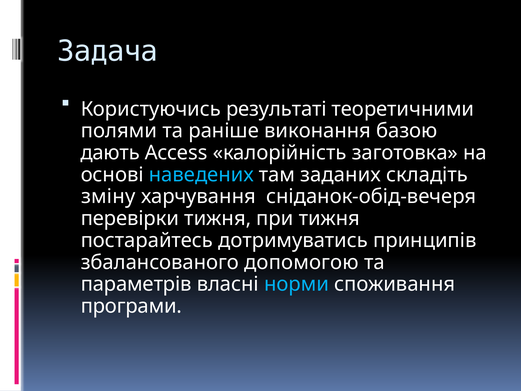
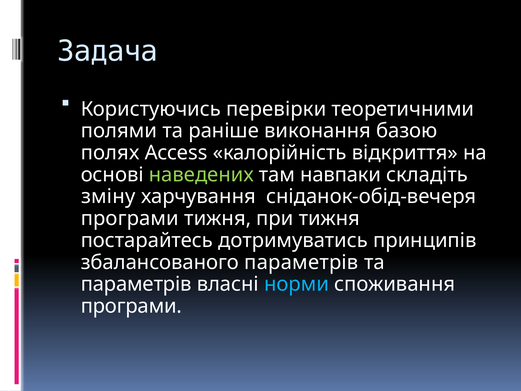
результаті: результаті -> перевірки (276, 109)
дають: дають -> полях (110, 153)
заготовка: заготовка -> відкриття (405, 153)
наведених colour: light blue -> light green (201, 175)
заданих: заданих -> навпаки (341, 175)
перевірки: перевірки -> програми (130, 218)
збалансованого допомогою: допомогою -> параметрів (301, 262)
